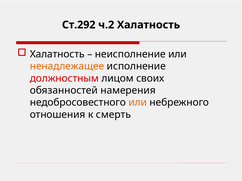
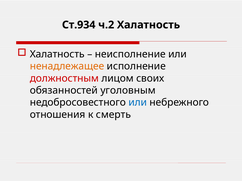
Ст.292: Ст.292 -> Ст.934 (79, 25)
намерения: намерения -> уголовным (128, 91)
или colour: orange -> blue (138, 103)
